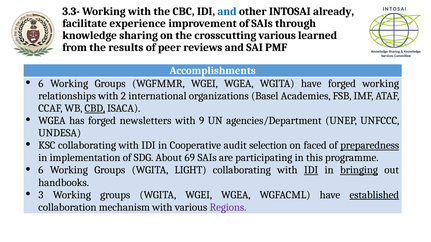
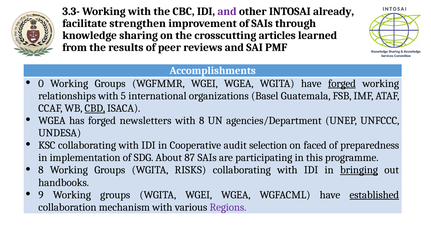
and colour: blue -> purple (227, 11)
experience: experience -> strengthen (138, 23)
crosscutting various: various -> articles (277, 36)
6: 6 -> 0 (41, 84)
forged underline: none -> present (342, 84)
2: 2 -> 5 (123, 96)
Academies: Academies -> Guatemala (306, 96)
with 9: 9 -> 8 (202, 121)
preparedness underline: present -> none (370, 146)
69: 69 -> 87 (190, 158)
6: 6 -> 8 (41, 170)
LIGHT: LIGHT -> RISKS (190, 170)
IDI underline: present -> none (311, 170)
3: 3 -> 9 (41, 195)
